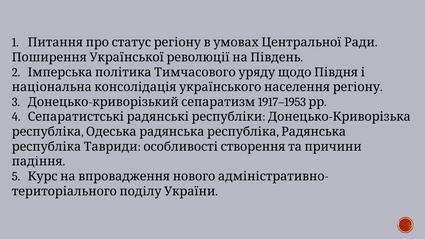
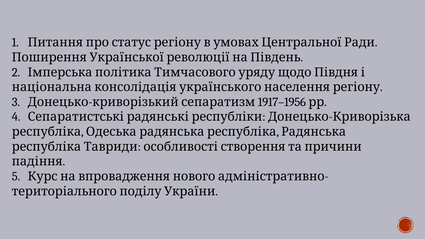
1917–1953: 1917–1953 -> 1917–1956 (282, 102)
